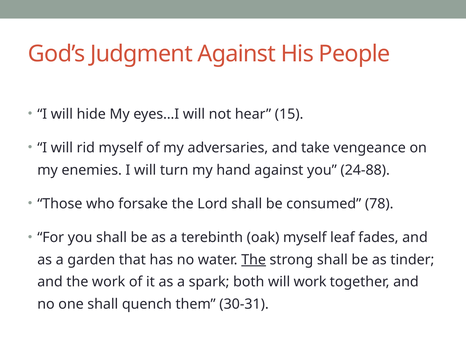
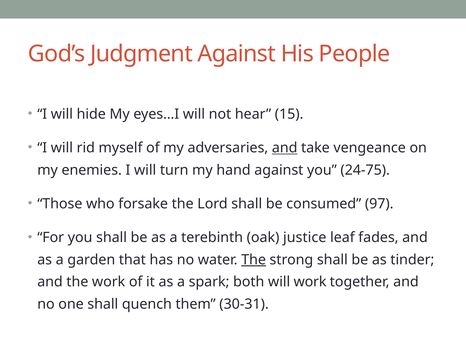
and underline: none -> present (285, 148)
24-88: 24-88 -> 24-75 (365, 170)
78: 78 -> 97 (379, 204)
oak myself: myself -> justice (305, 238)
